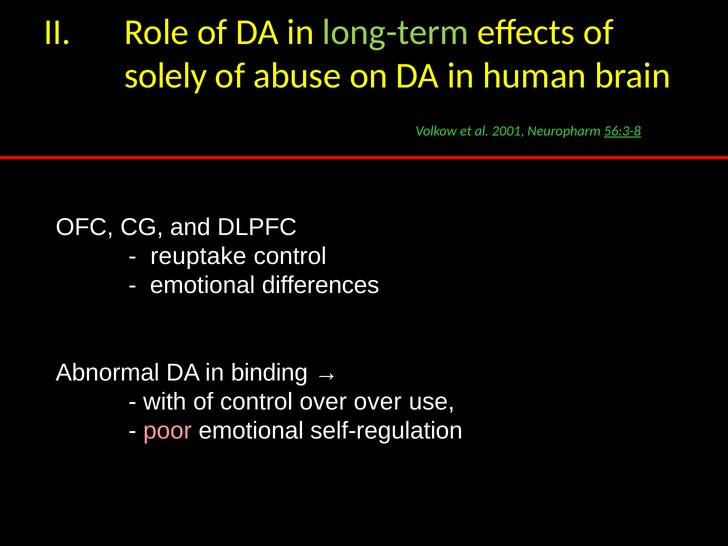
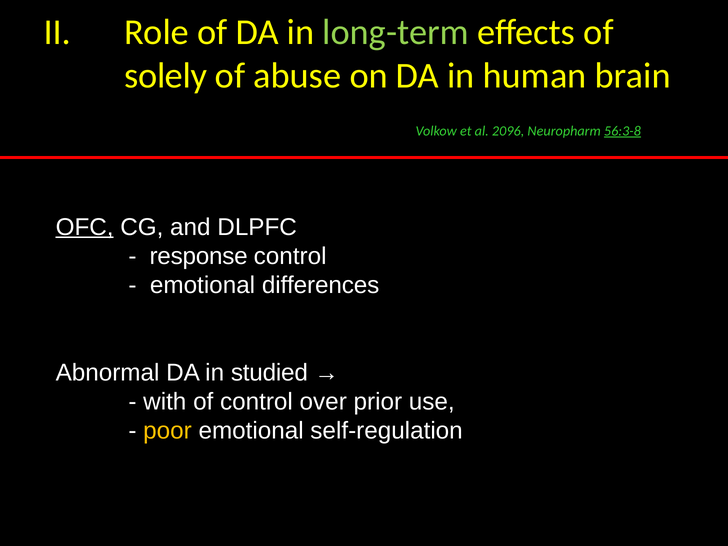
2001: 2001 -> 2096 (508, 131)
OFC underline: none -> present (85, 227)
reuptake: reuptake -> response (199, 256)
binding: binding -> studied (269, 373)
over over: over -> prior (378, 402)
poor colour: pink -> yellow (168, 431)
